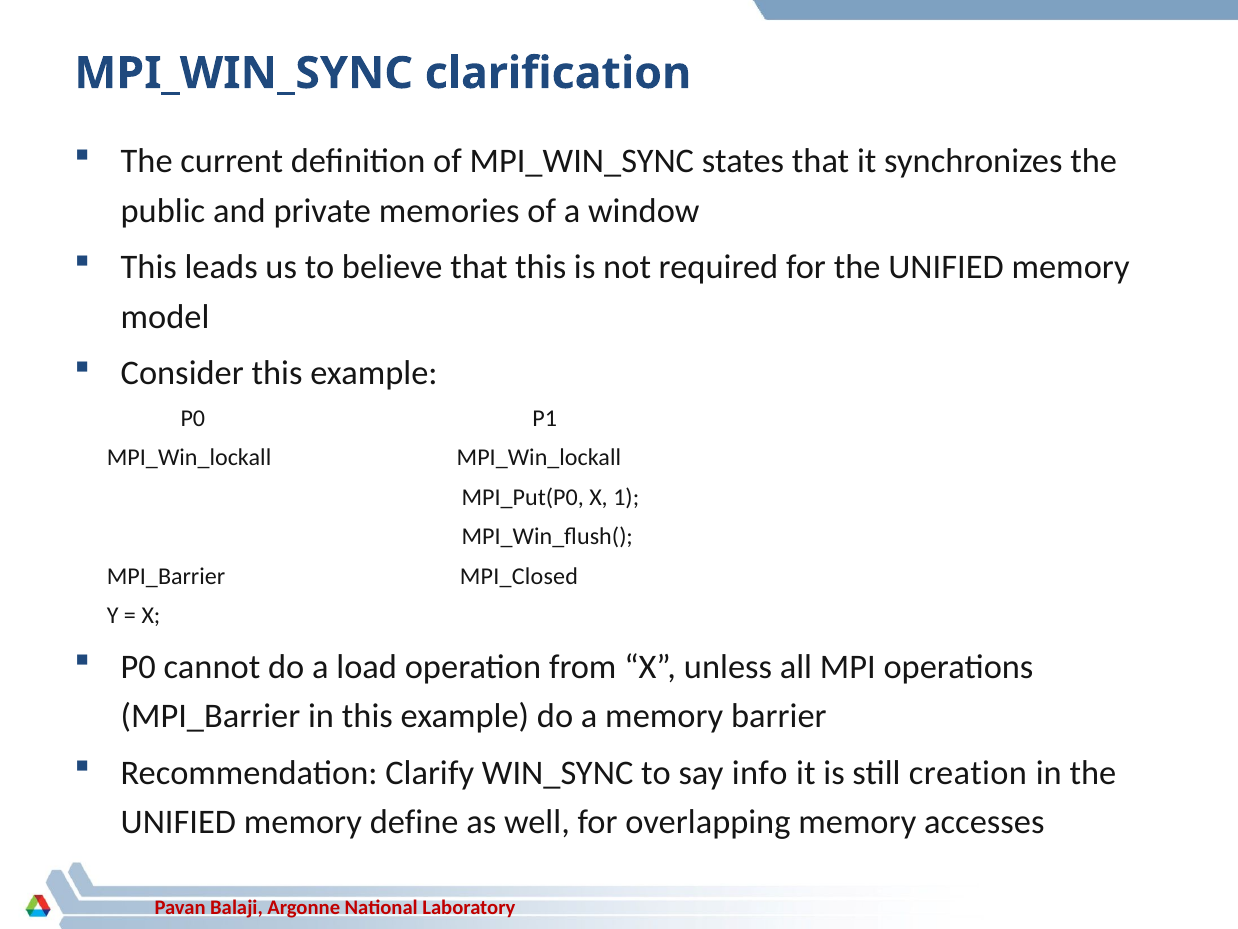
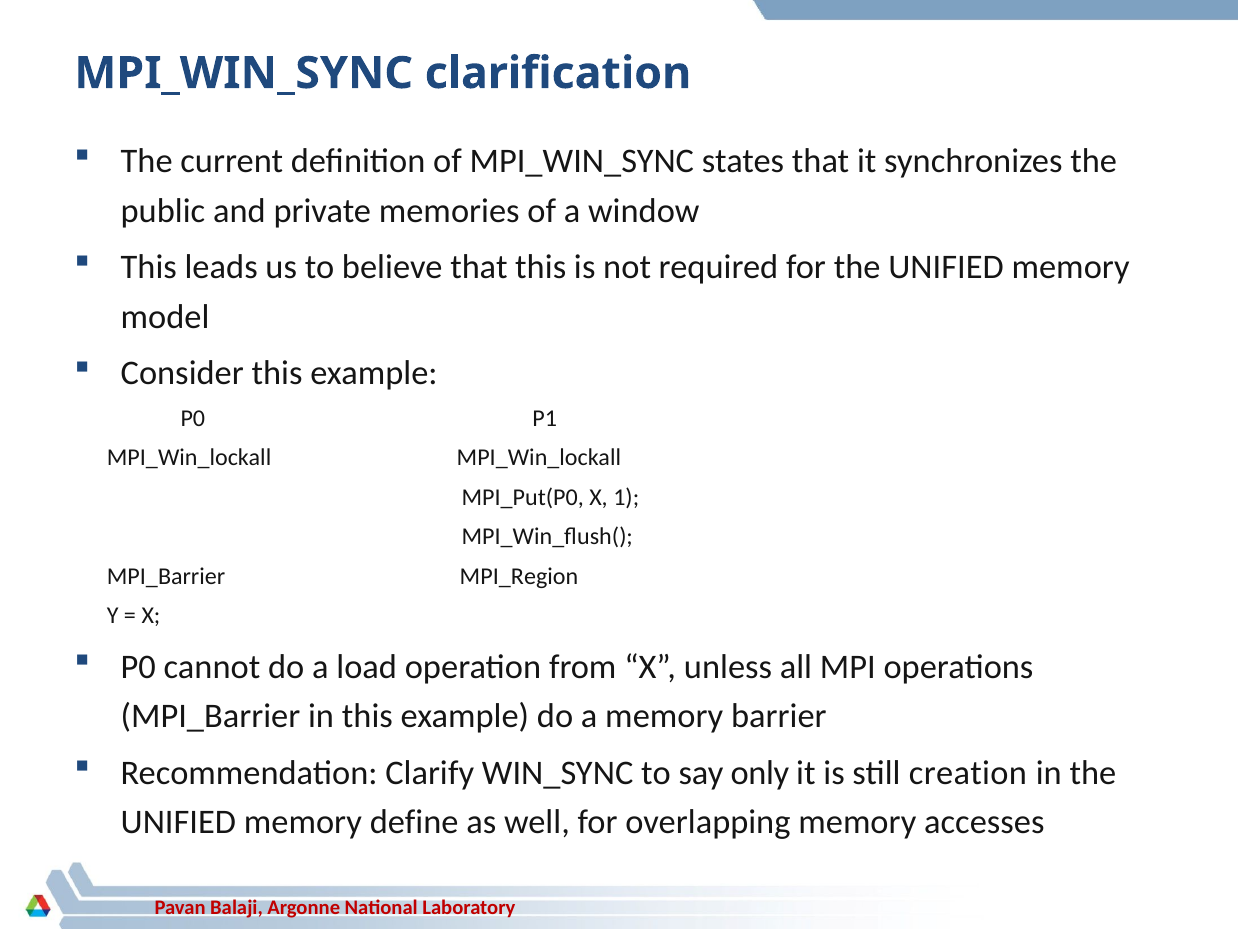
MPI_Closed: MPI_Closed -> MPI_Region (519, 576)
info: info -> only (760, 772)
